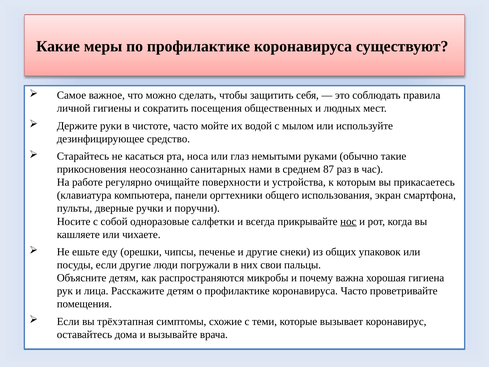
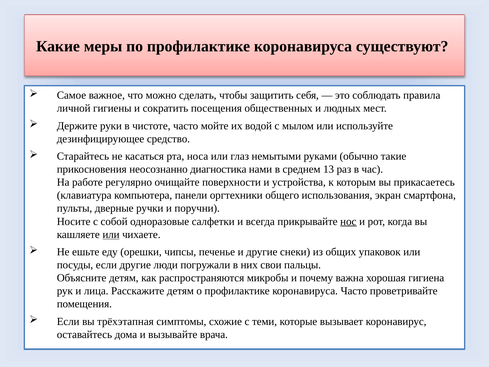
санитарных: санитарных -> диагностика (218, 169)
87: 87 -> 13 (329, 169)
или underline: none -> present (111, 234)
